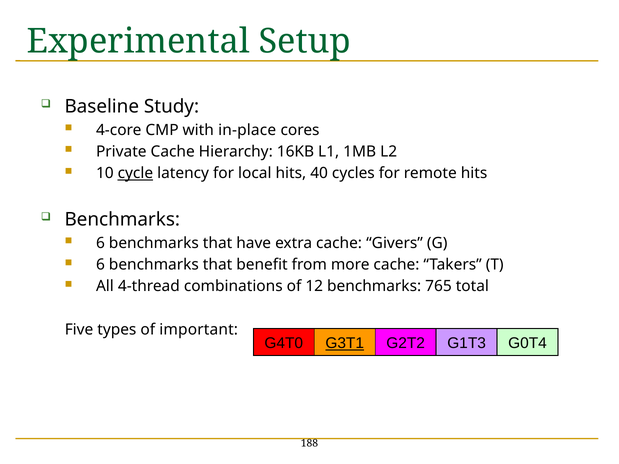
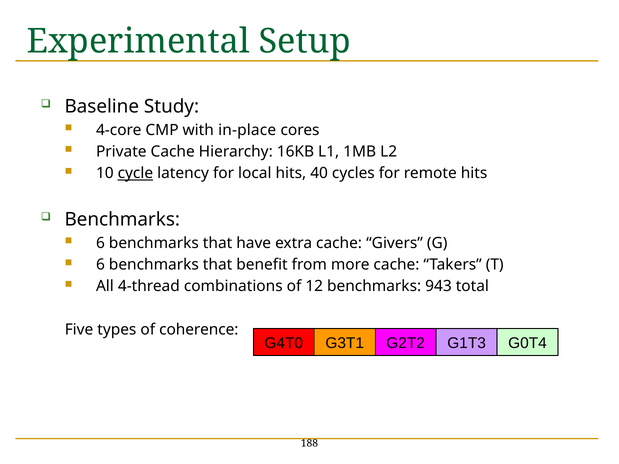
765: 765 -> 943 (438, 287)
important: important -> coherence (199, 330)
G3T1 underline: present -> none (345, 343)
